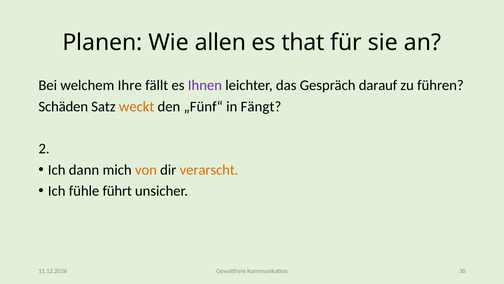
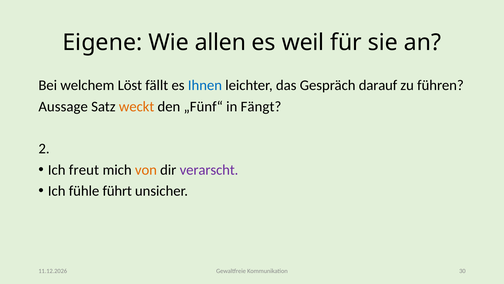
Planen: Planen -> Eigene (102, 42)
that: that -> weil (303, 42)
Ihre: Ihre -> Löst (130, 85)
Ihnen colour: purple -> blue (205, 85)
Schäden: Schäden -> Aussage (63, 106)
dann: dann -> freut (84, 170)
verarscht colour: orange -> purple (209, 170)
